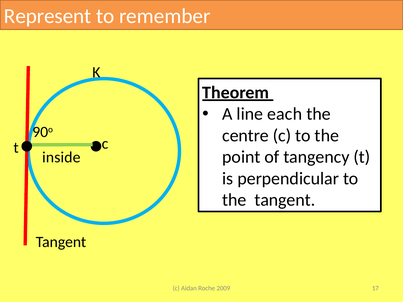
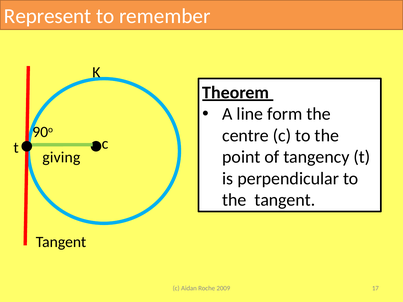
each: each -> form (285, 114)
inside: inside -> giving (61, 157)
